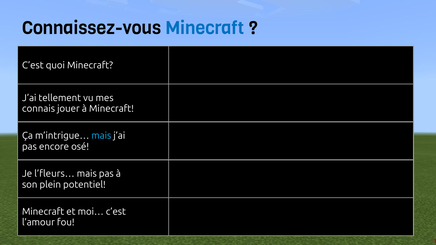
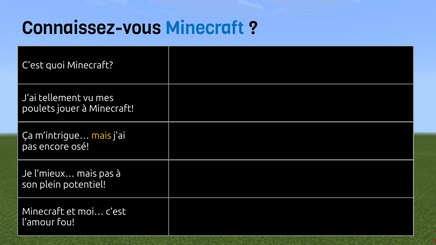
connais: connais -> poulets (39, 109)
mais colour: light blue -> yellow (101, 136)
l’fleurs…: l’fleurs… -> l’mieux… (55, 174)
